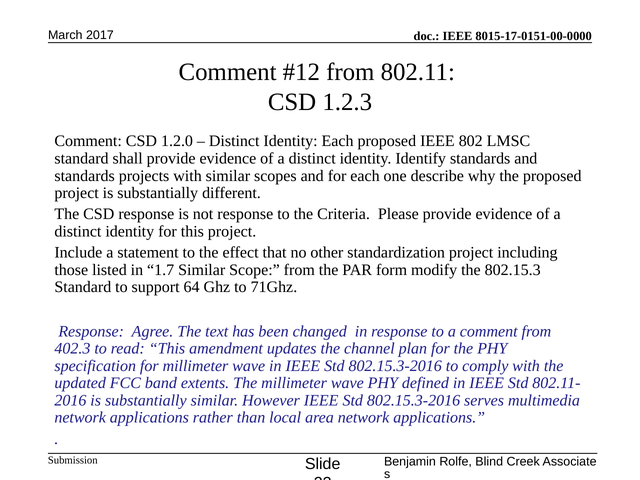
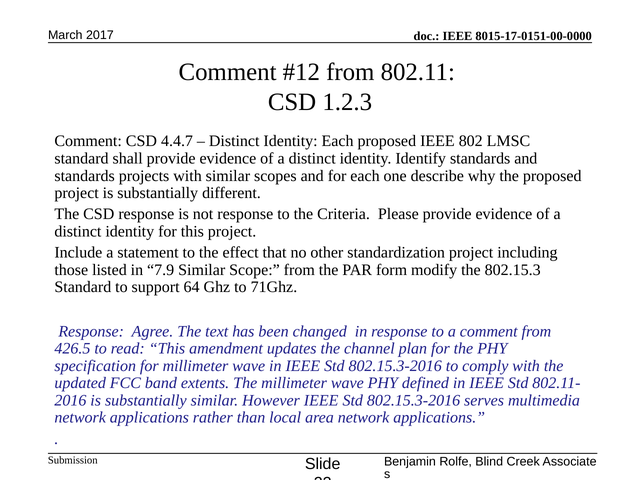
1.2.0: 1.2.0 -> 4.4.7 (177, 141)
1.7: 1.7 -> 7.9 (161, 270)
402.3: 402.3 -> 426.5 (72, 349)
